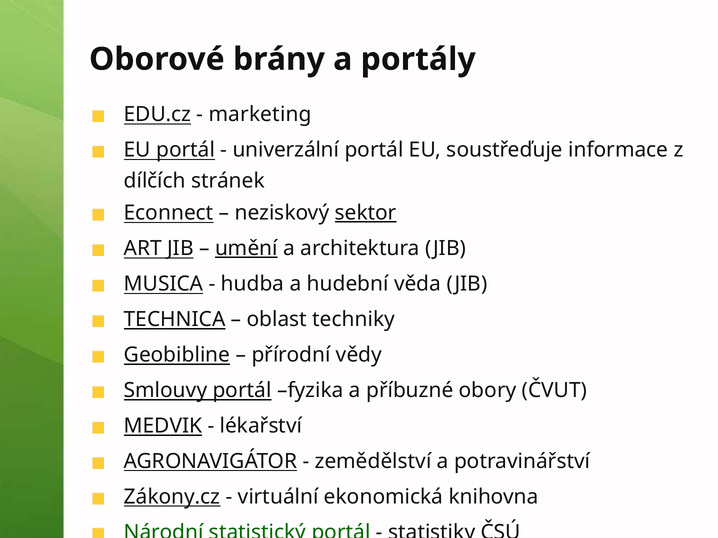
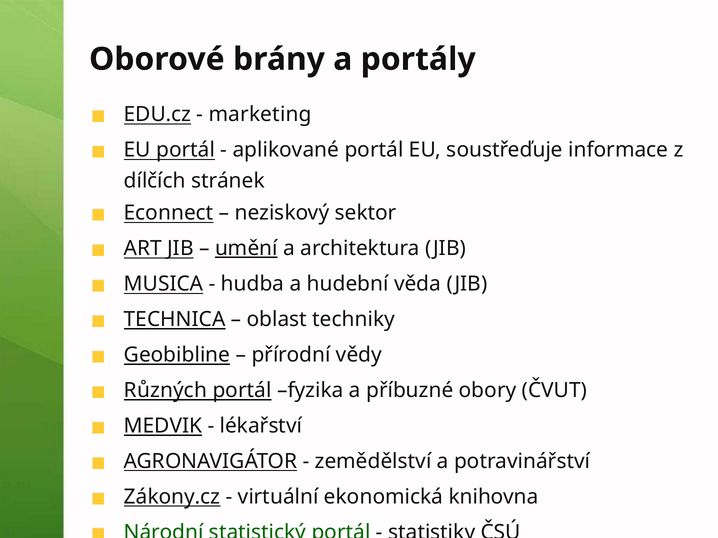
univerzální: univerzální -> aplikované (286, 150)
sektor underline: present -> none (366, 213)
Smlouvy: Smlouvy -> Různých (165, 391)
